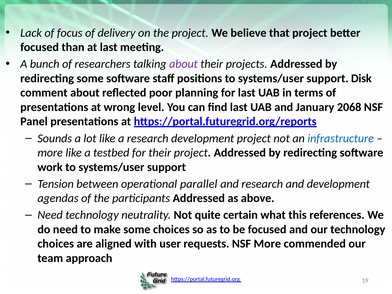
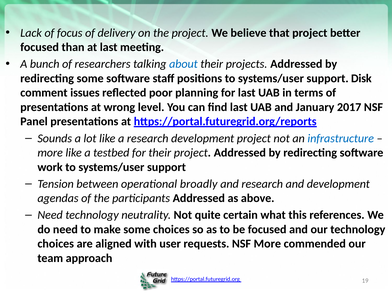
about colour: purple -> blue (183, 64)
comment about: about -> issues (85, 93)
2068: 2068 -> 2017 (349, 107)
parallel: parallel -> broadly (199, 184)
